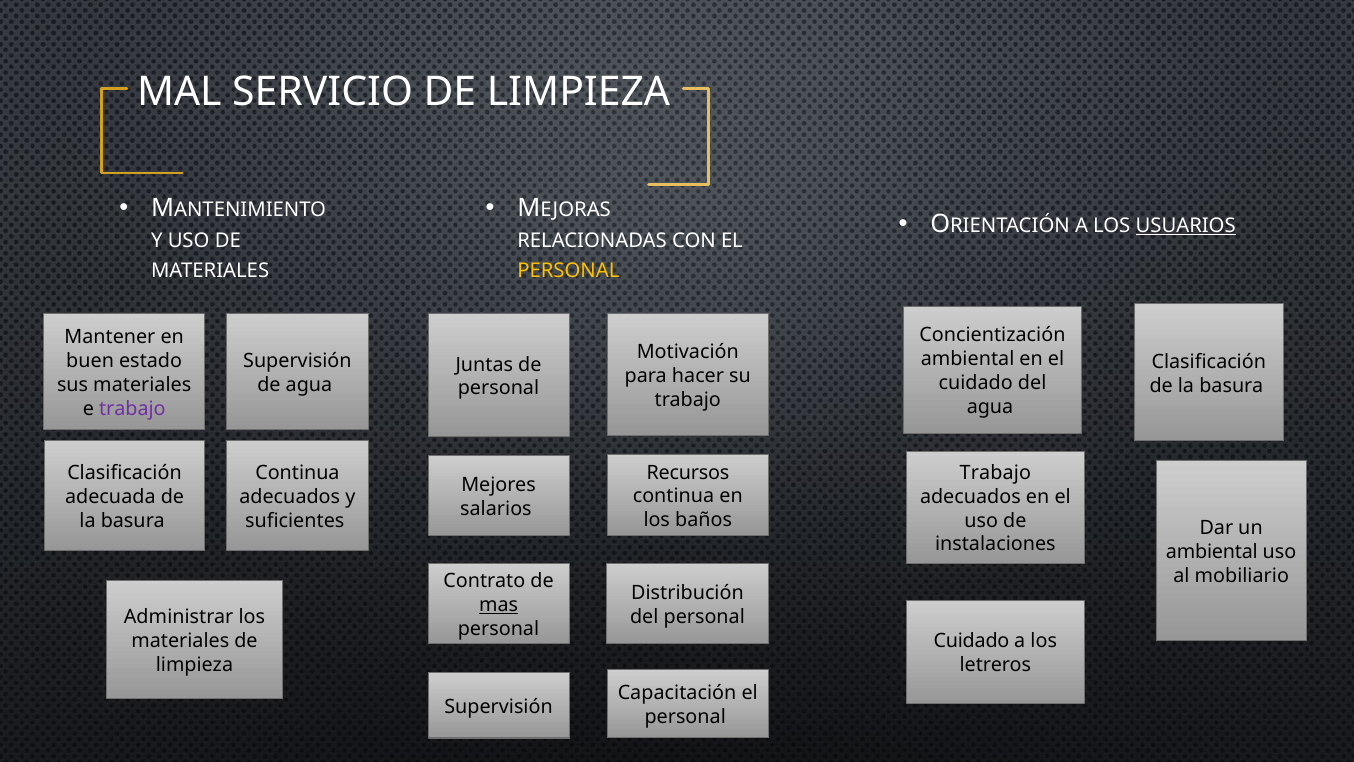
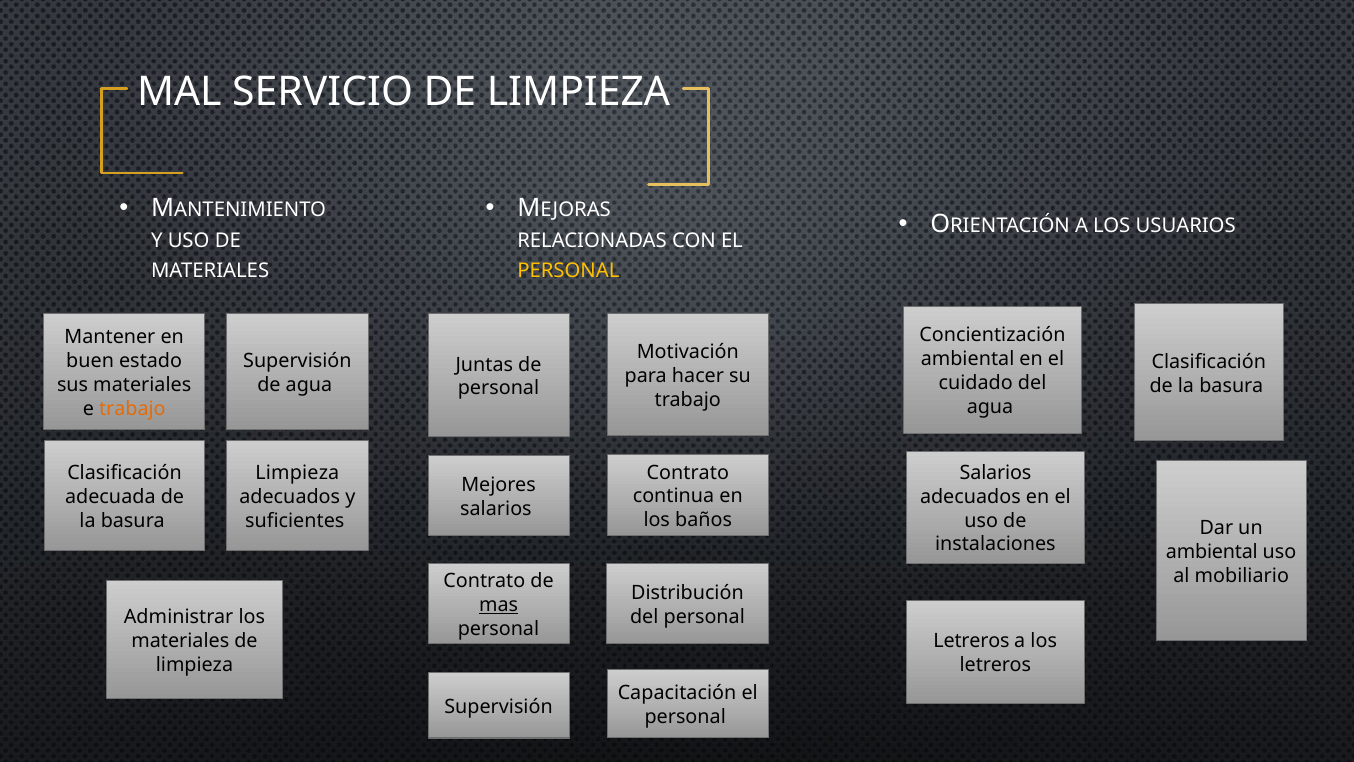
USUARIOS underline: present -> none (1186, 226)
trabajo colour: purple -> orange (132, 408)
Recursos: Recursos -> Contrato (688, 472)
Trabajo: Trabajo -> Salarios (995, 473)
Continua: Continua -> Limpieza (297, 473)
Cuidado: Cuidado -> Letreros (971, 641)
